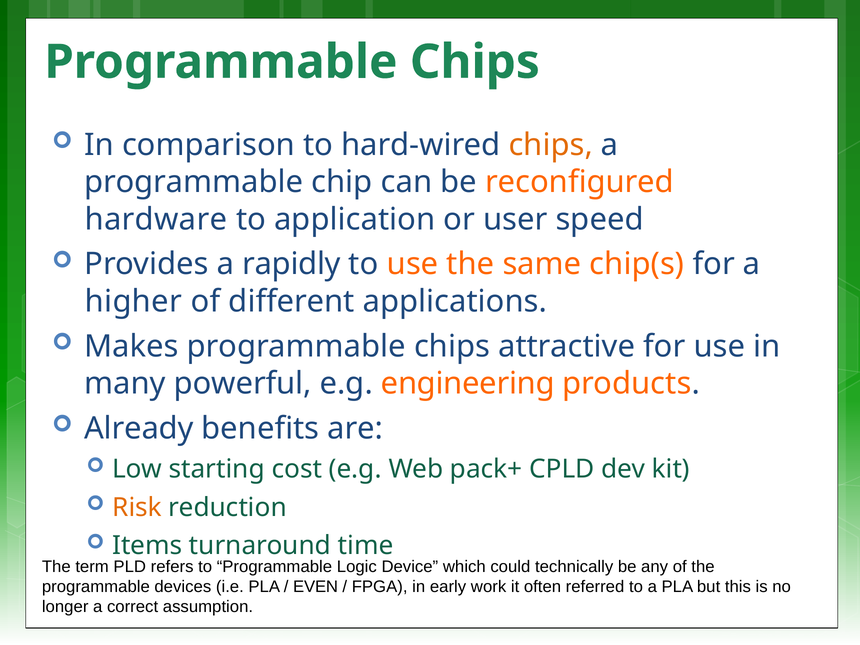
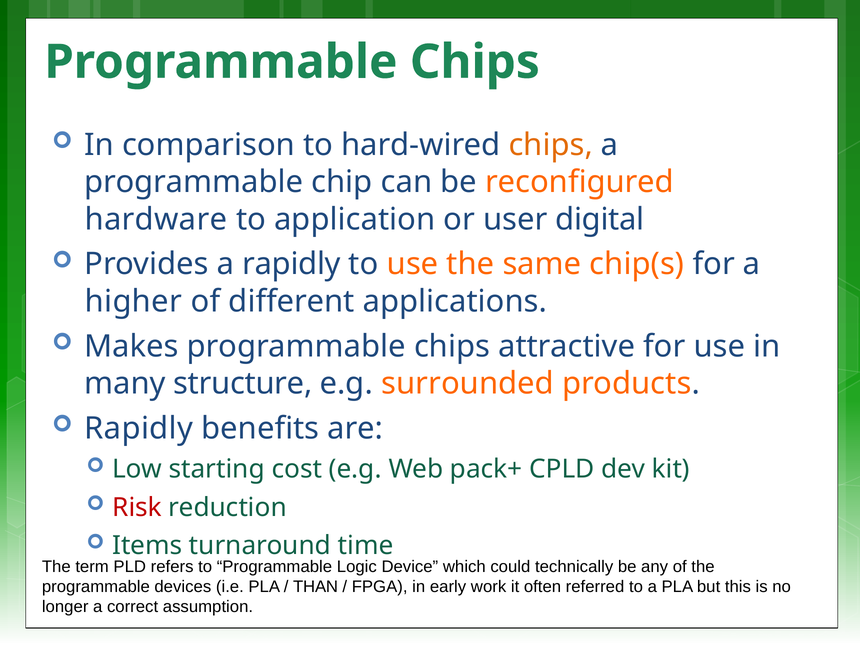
speed: speed -> digital (600, 219)
powerful: powerful -> structure (243, 384)
engineering: engineering -> surrounded (468, 384)
Already: Already -> Rapidly (139, 429)
Risk colour: orange -> red (137, 507)
EVEN: EVEN -> THAN (316, 587)
